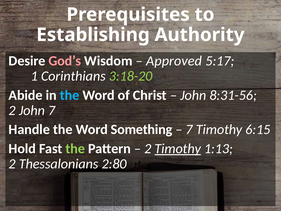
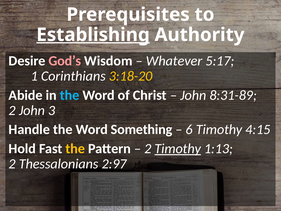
Establishing underline: none -> present (93, 35)
Approved: Approved -> Whatever (174, 61)
3:18-20 colour: light green -> yellow (131, 76)
8:31-56: 8:31-56 -> 8:31-89 (233, 95)
John 7: 7 -> 3 (52, 110)
7: 7 -> 6 (189, 129)
6:15: 6:15 -> 4:15 (258, 129)
the colour: light green -> yellow (75, 148)
2:80: 2:80 -> 2:97 (114, 164)
